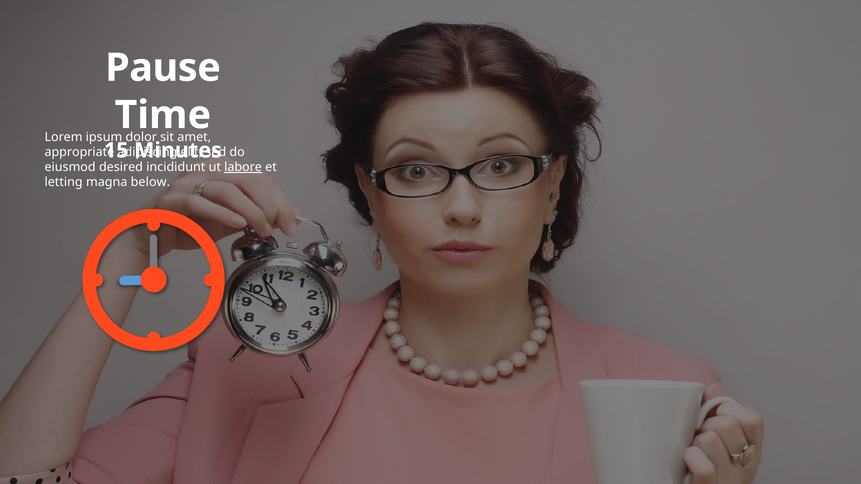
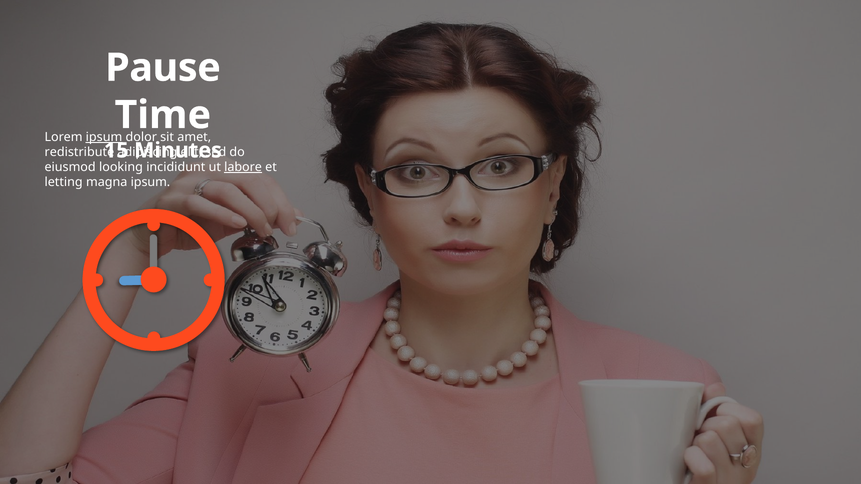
ipsum underline: none -> present (104, 137)
appropriate: appropriate -> redistribute (79, 152)
desired: desired -> looking (121, 167)
magna below: below -> ipsum (150, 182)
